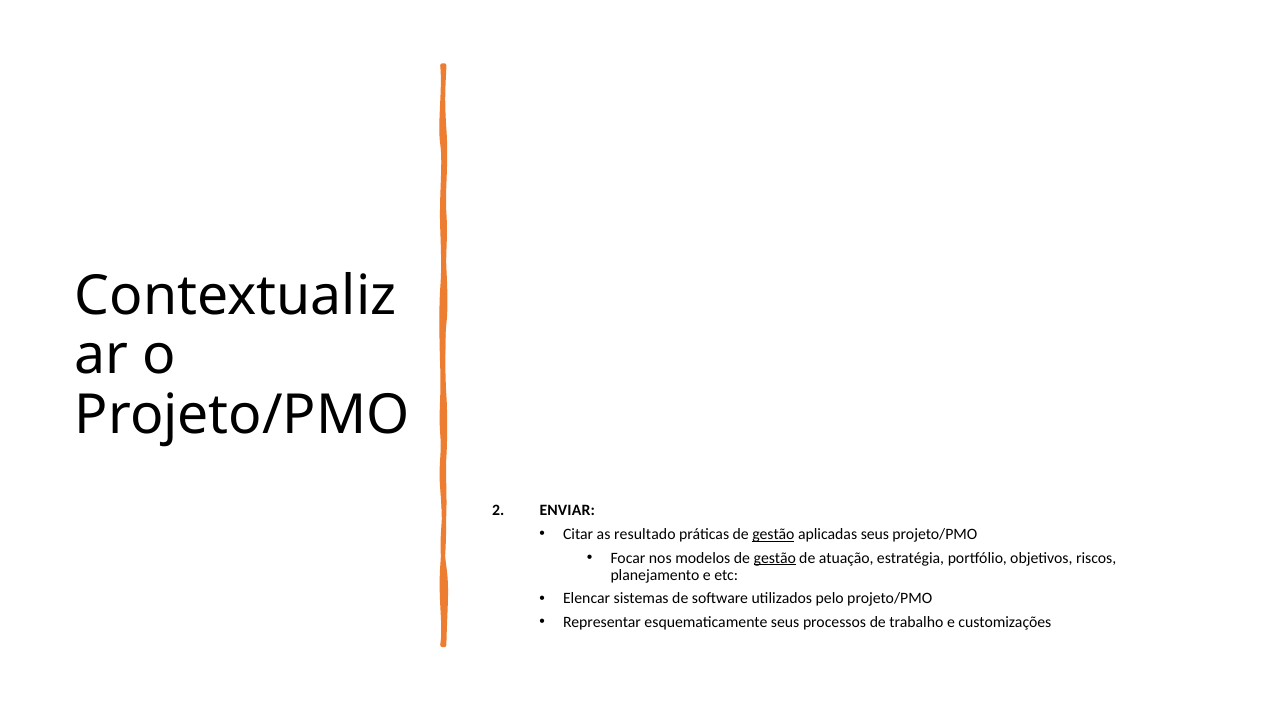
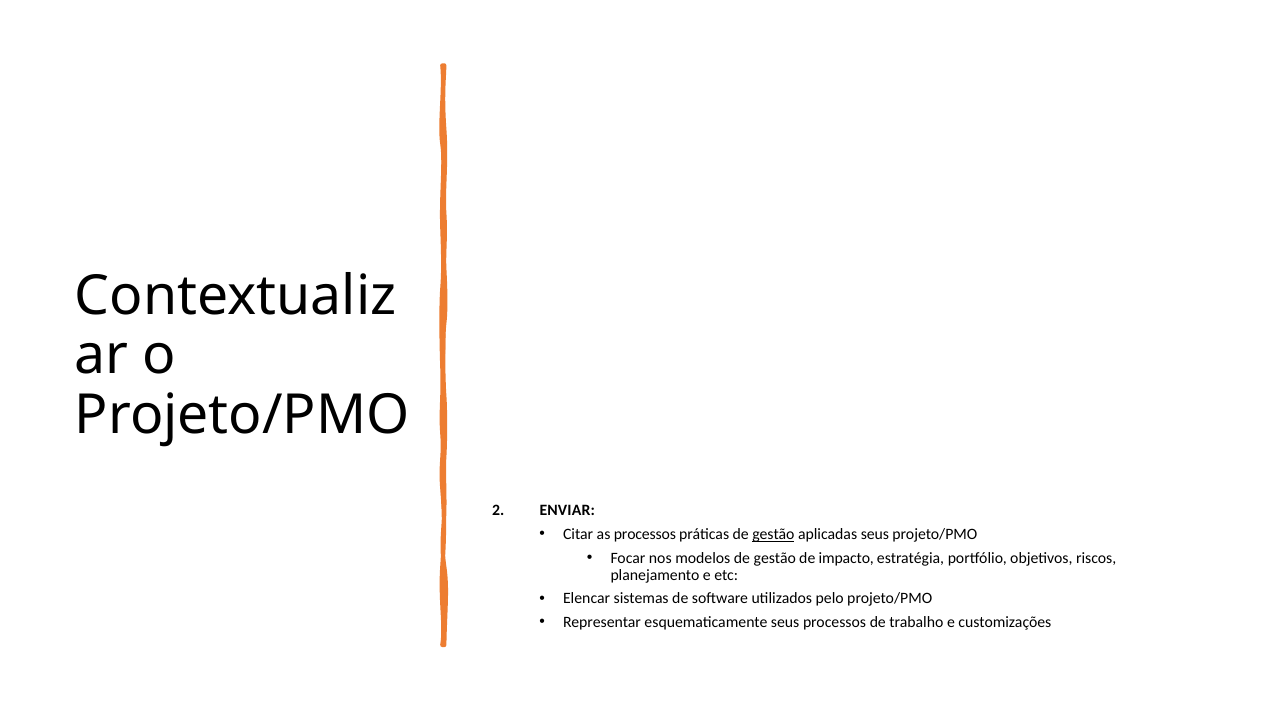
as resultado: resultado -> processos (645, 534)
gestão underline: present -> none (775, 558)
atuação: atuação -> impacto (846, 558)
